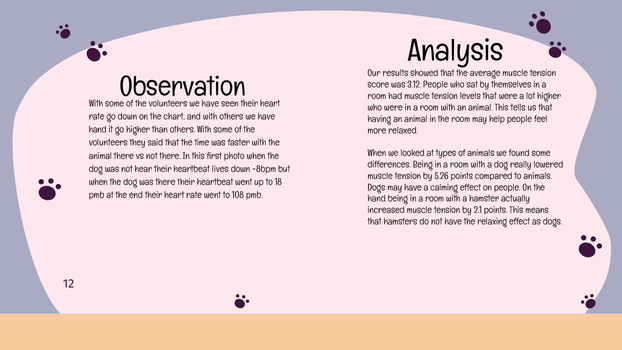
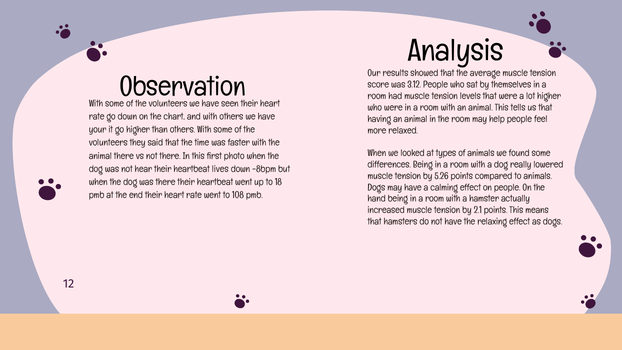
hand: hand -> your (98, 130)
